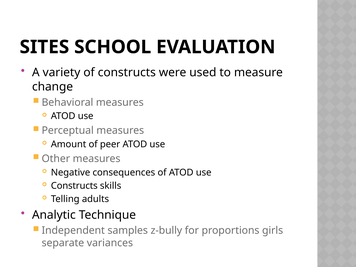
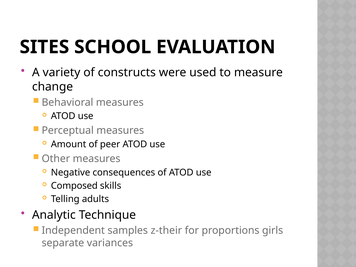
Constructs: Constructs -> Composed (74, 186)
z-bully: z-bully -> z-their (166, 231)
